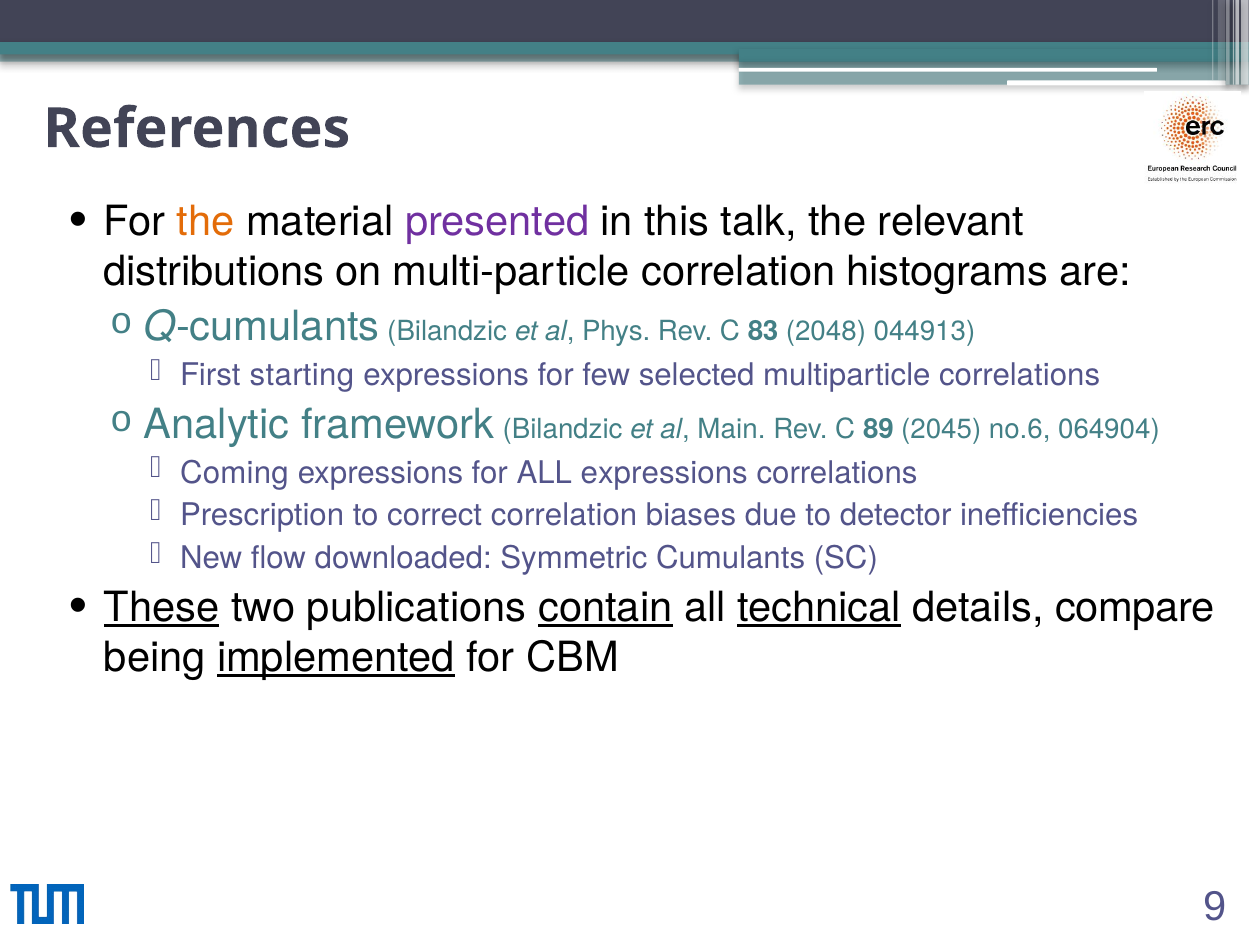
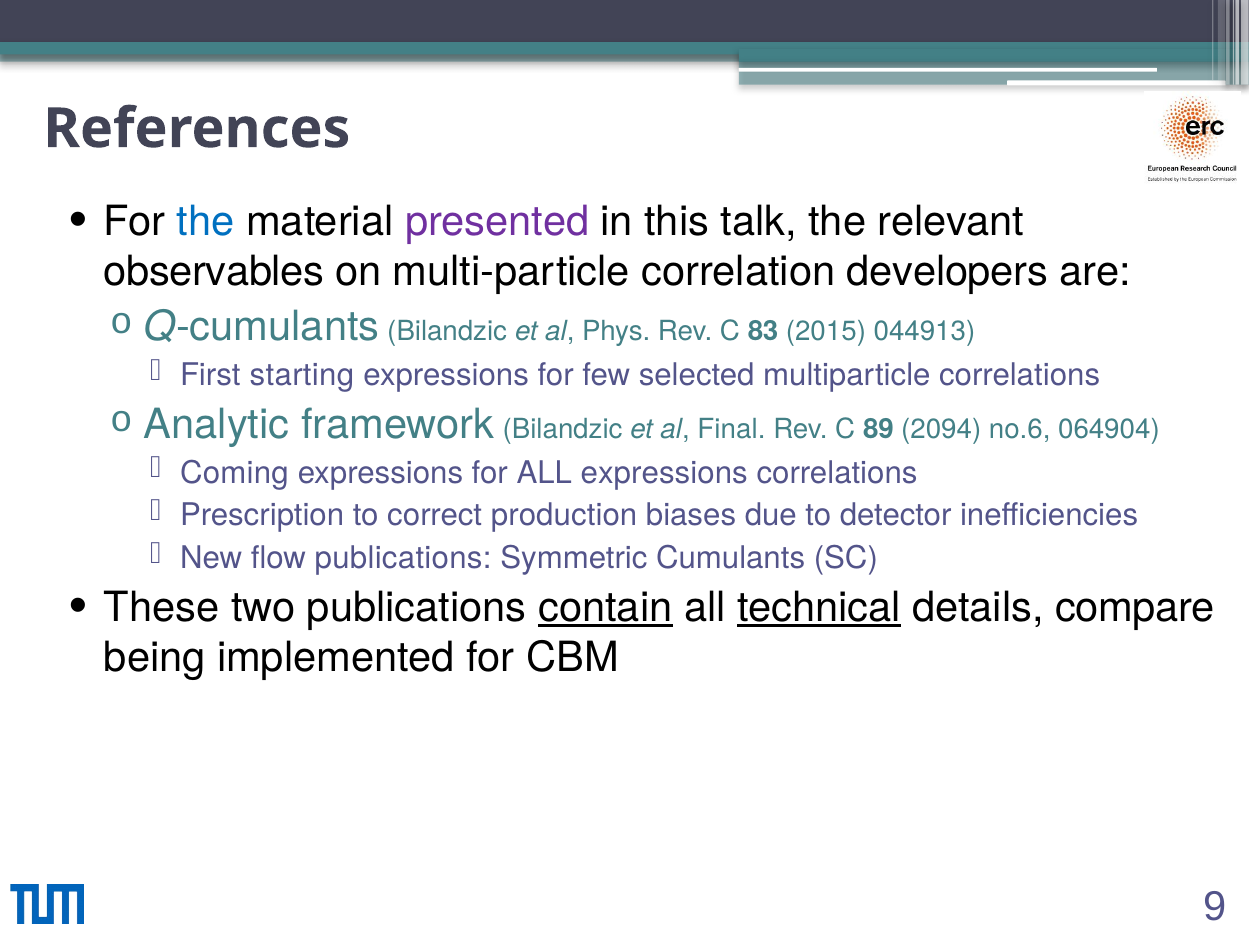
the colour: orange -> blue (206, 221)
distributions: distributions -> observables (214, 271)
histograms: histograms -> developers (947, 271)
2048: 2048 -> 2015 (826, 331)
Main: Main -> Final (731, 429)
2045: 2045 -> 2094 (941, 429)
correct correlation: correlation -> production (564, 515)
flow downloaded: downloaded -> publications (403, 558)
These underline: present -> none (162, 608)
implemented underline: present -> none (336, 658)
